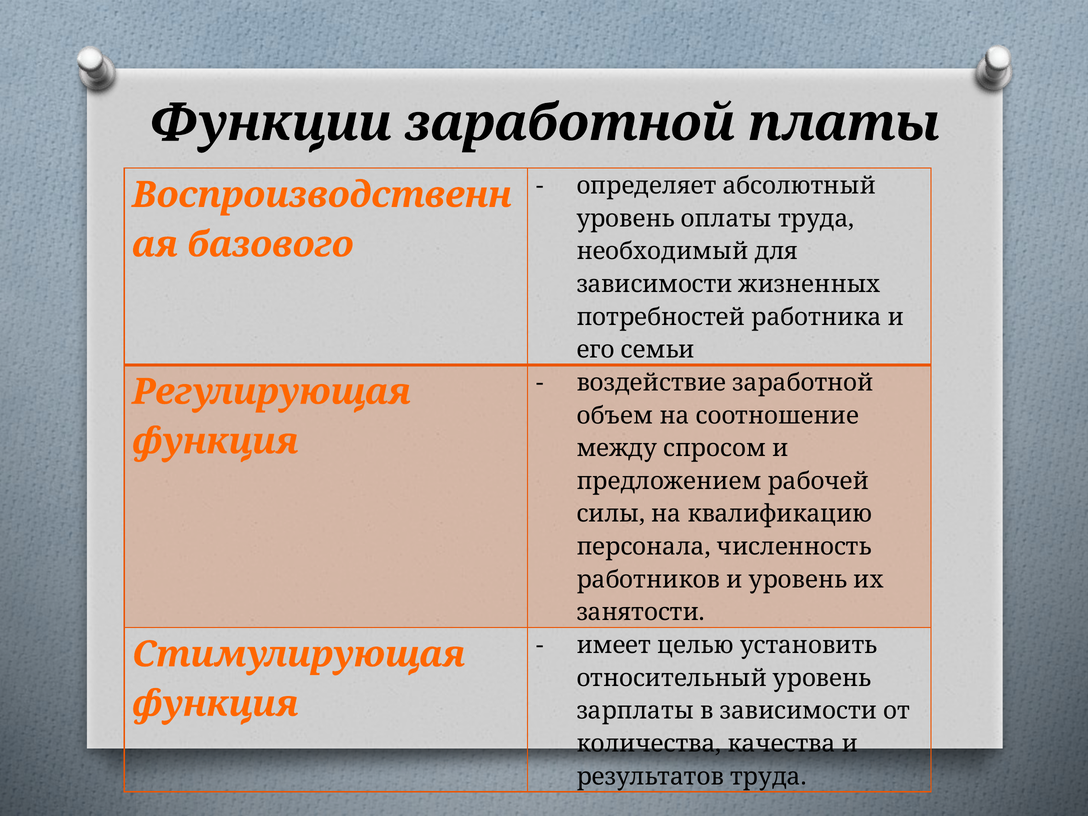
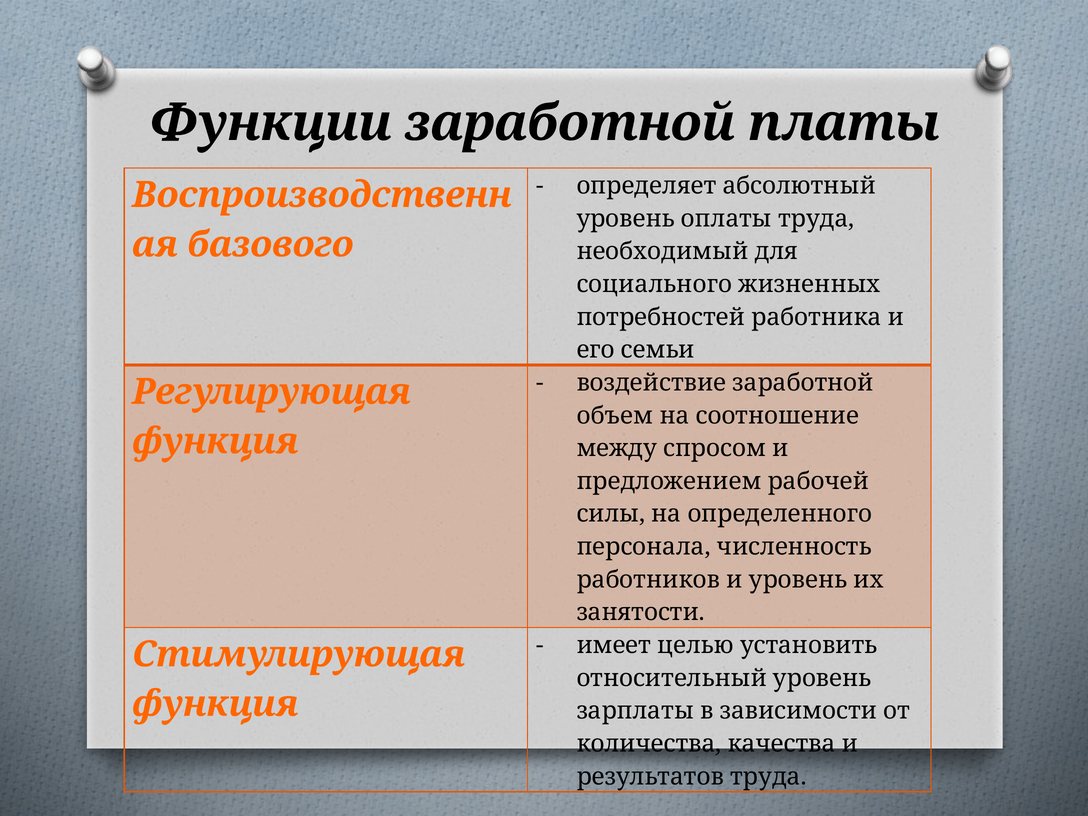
зависимости: зависимости -> социального (654, 284)
квалификацию: квалификацию -> определенного (780, 514)
